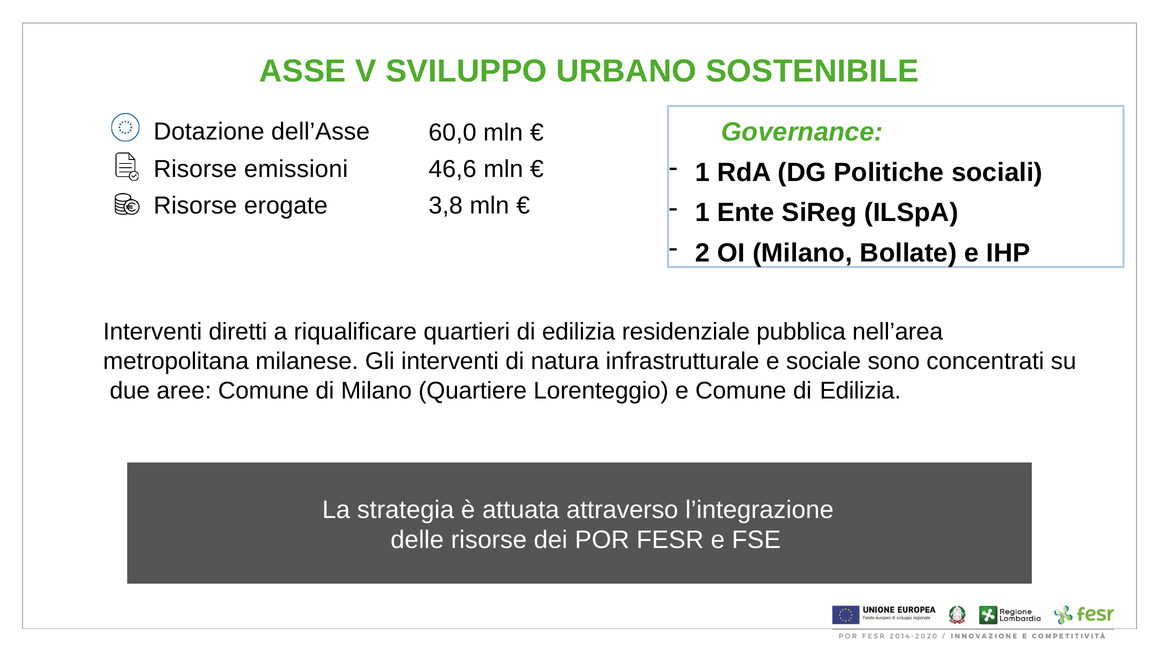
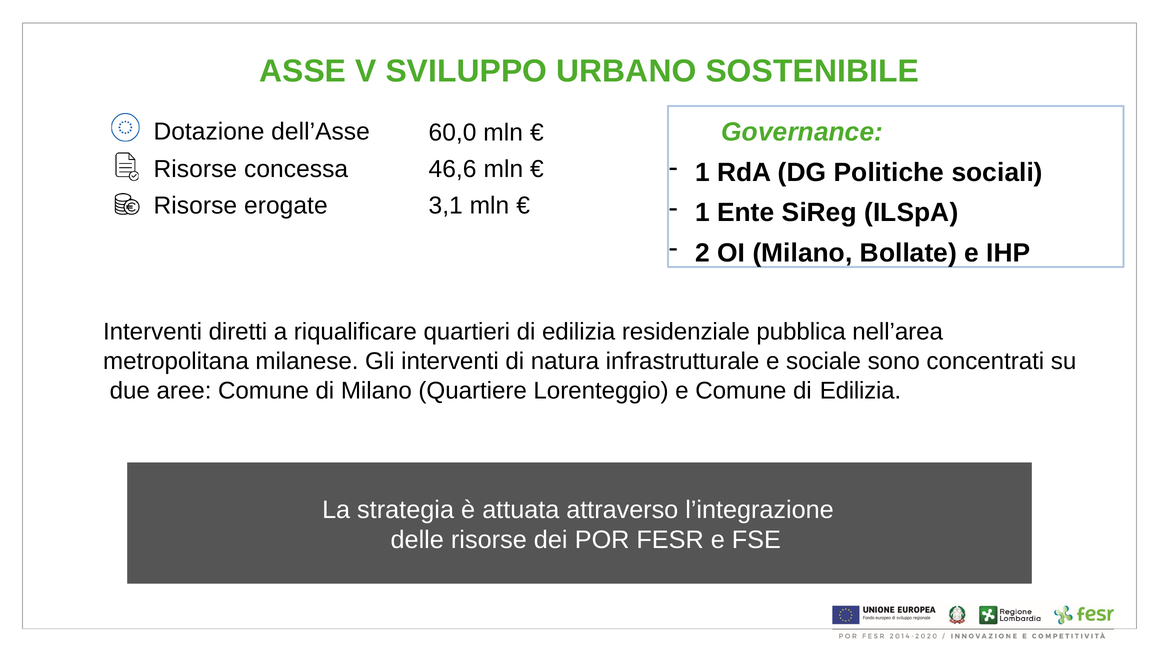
emissioni: emissioni -> concessa (296, 169)
3,8: 3,8 -> 3,1 (446, 206)
